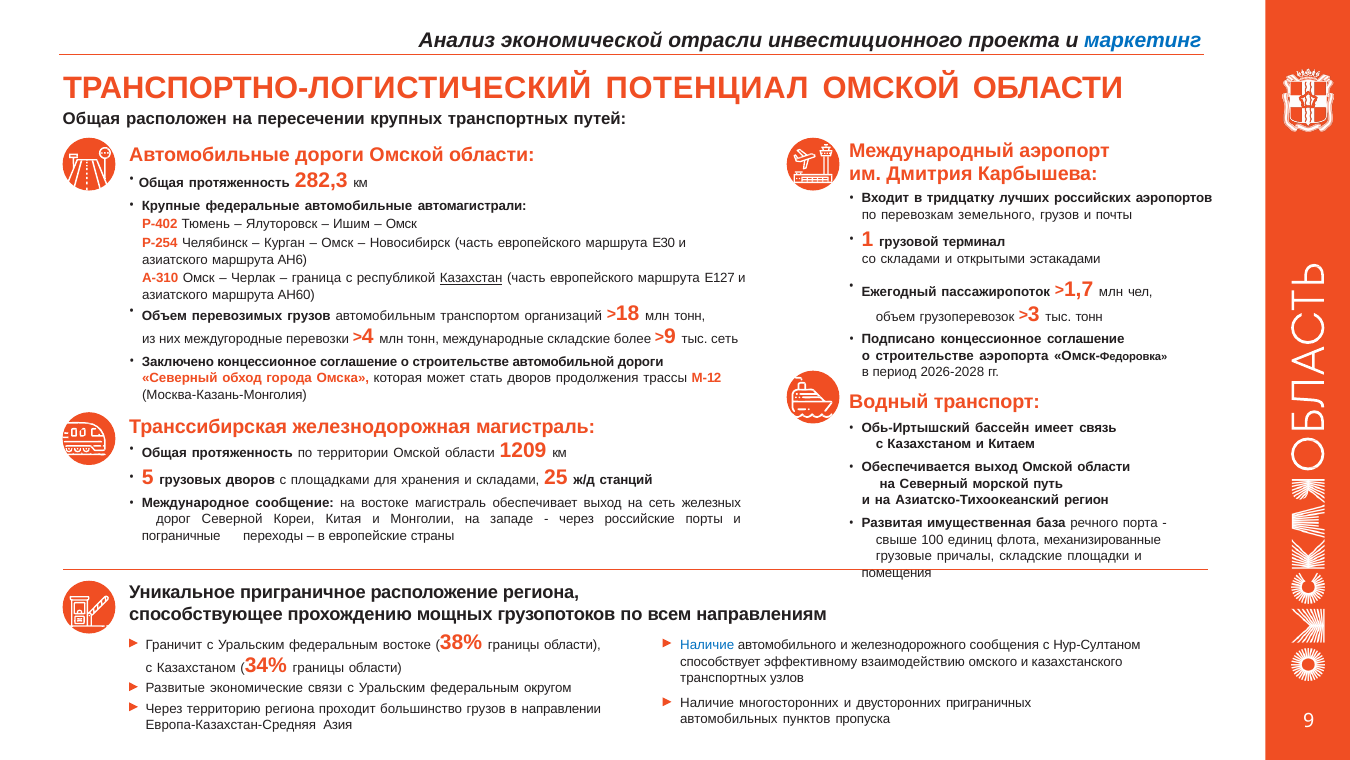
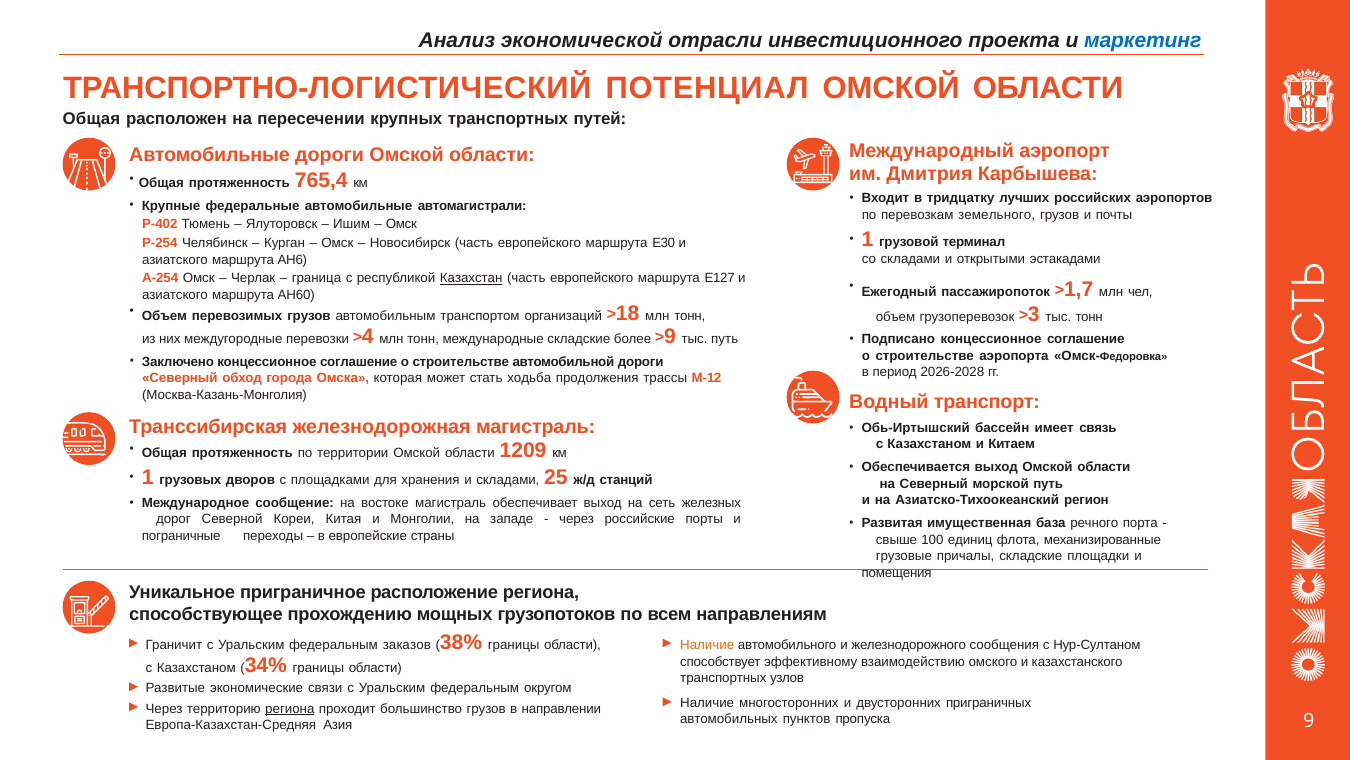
282,3: 282,3 -> 765,4 (321, 180)
А-310: А-310 -> А-254 (160, 278)
тыс сеть: сеть -> путь (725, 339)
стать дворов: дворов -> ходьба (529, 378)
5: 5 -> 1 (148, 477)
Наличие colour: blue -> orange (707, 645)
федеральным востоке: востоке -> заказов (407, 645)
региона underline: none -> present (290, 708)
